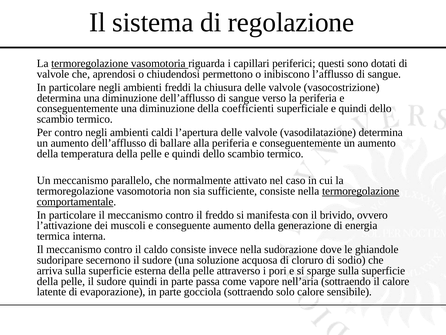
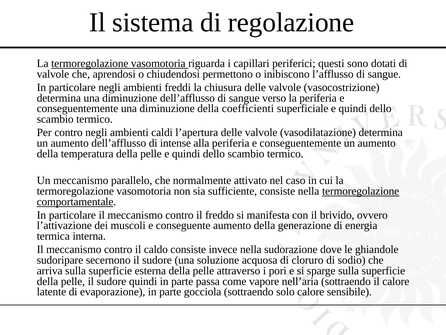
ballare: ballare -> intense (175, 143)
